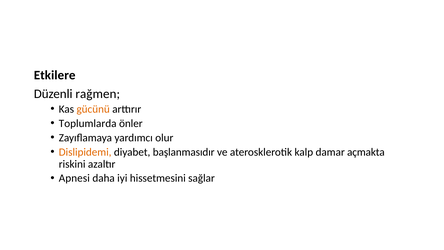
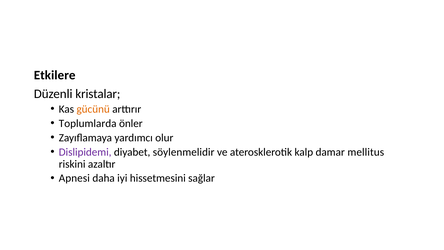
rağmen: rağmen -> kristalar (98, 94)
Dislipidemi colour: orange -> purple (85, 152)
başlanmasıdır: başlanmasıdır -> söylenmelidir (184, 152)
açmakta: açmakta -> mellitus (366, 152)
